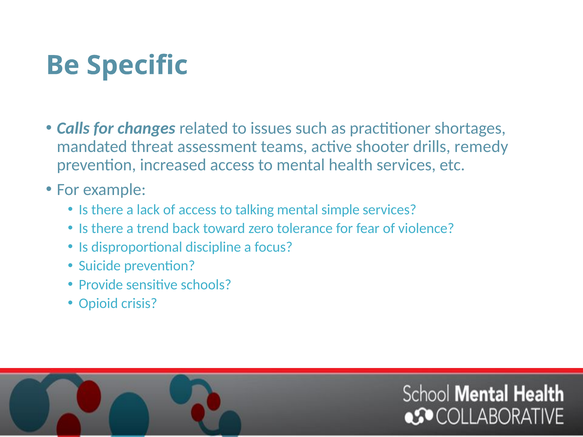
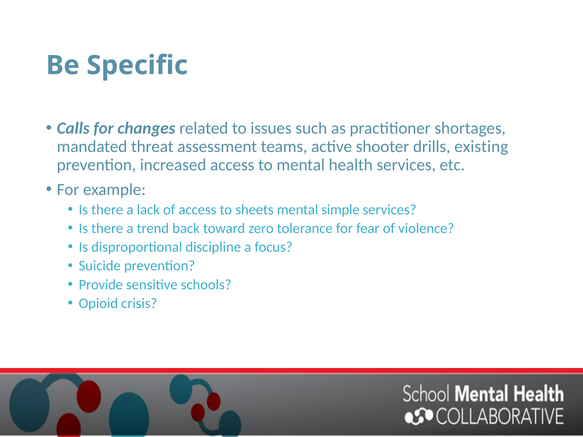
remedy: remedy -> existing (481, 147)
talking: talking -> sheets (255, 210)
